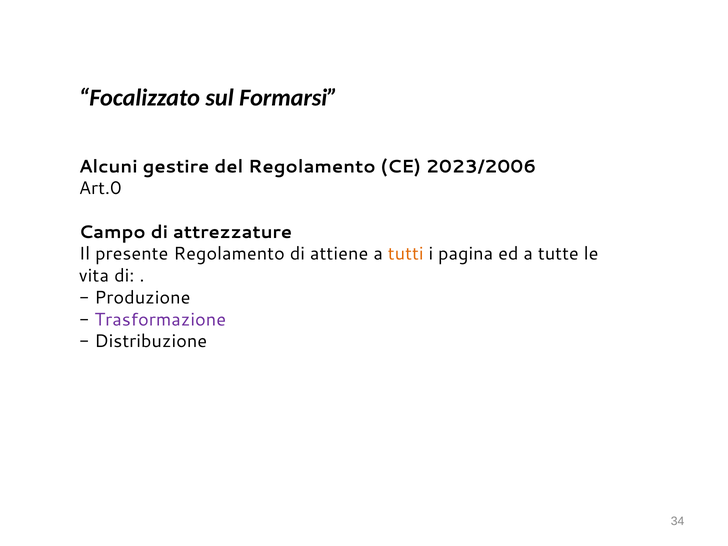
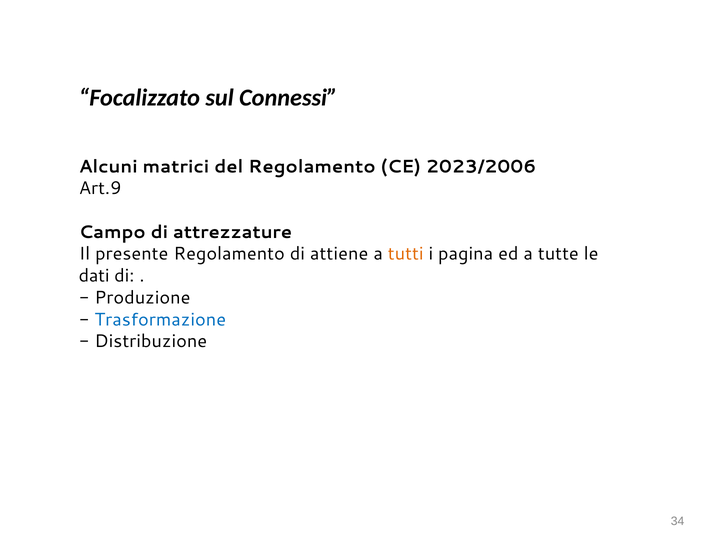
Formarsi: Formarsi -> Connessi (288, 98)
gestire: gestire -> matrici (176, 167)
Art.0: Art.0 -> Art.9 (100, 188)
vita: vita -> dati (94, 276)
Trasformazione colour: purple -> blue (160, 320)
